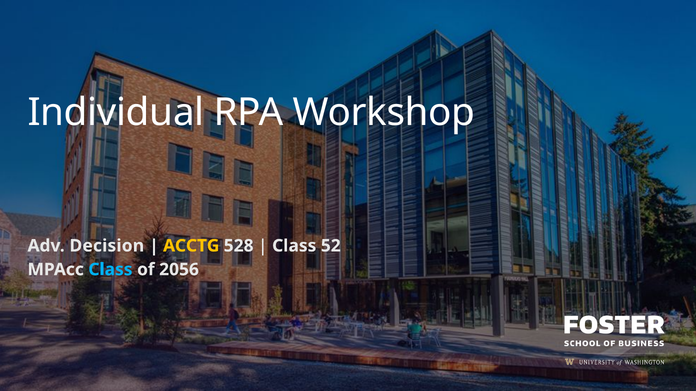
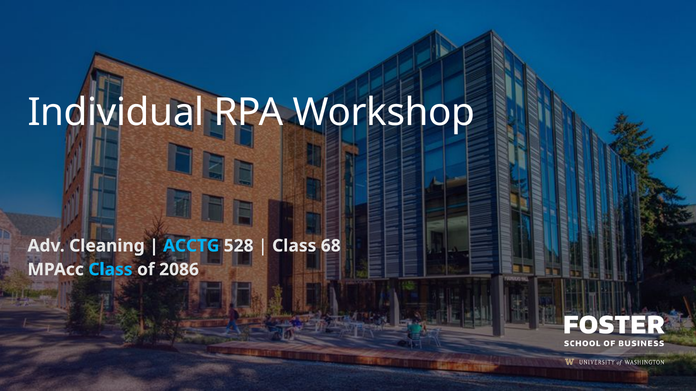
Decision: Decision -> Cleaning (107, 246)
ACCTG colour: yellow -> light blue (191, 246)
52: 52 -> 68 (331, 246)
2056: 2056 -> 2086 (179, 270)
